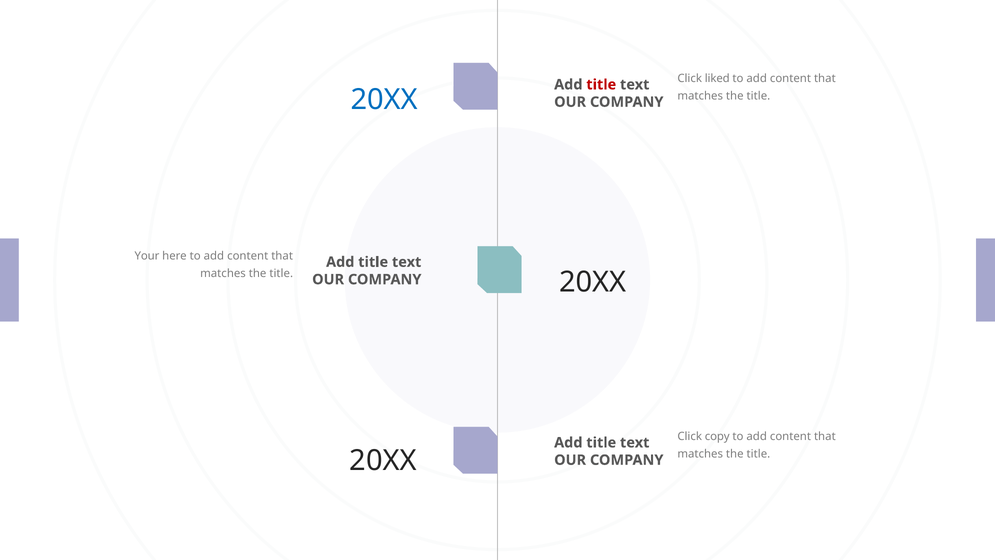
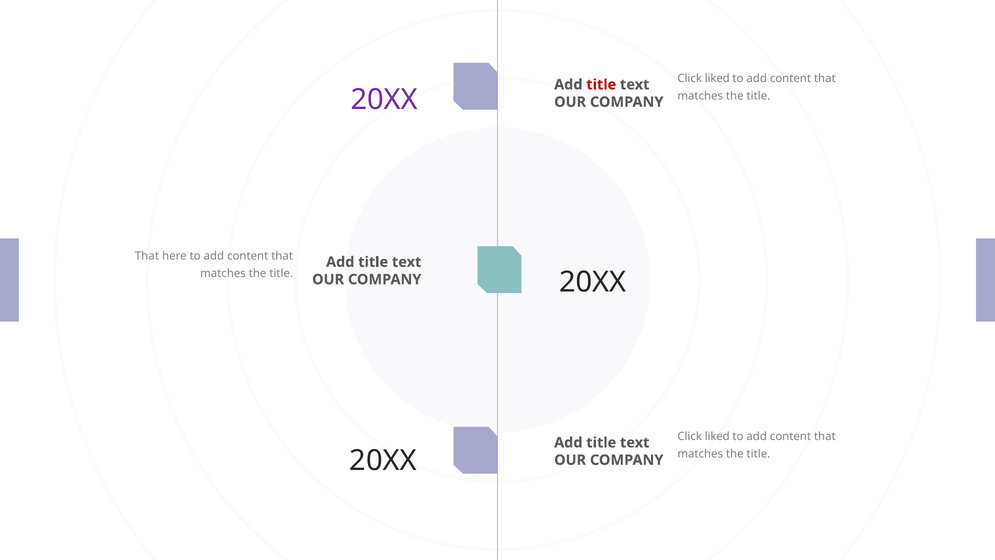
20XX colour: blue -> purple (384, 99)
Your: Your -> That (147, 256)
copy: copy -> liked (717, 436)
